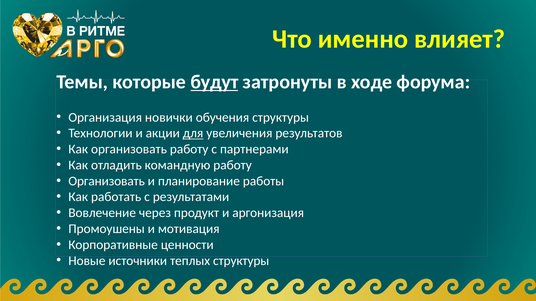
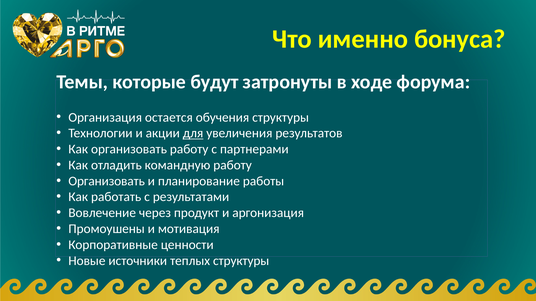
влияет: влияет -> бонуса (460, 39)
будут underline: present -> none (214, 82)
новички: новички -> остается (169, 117)
